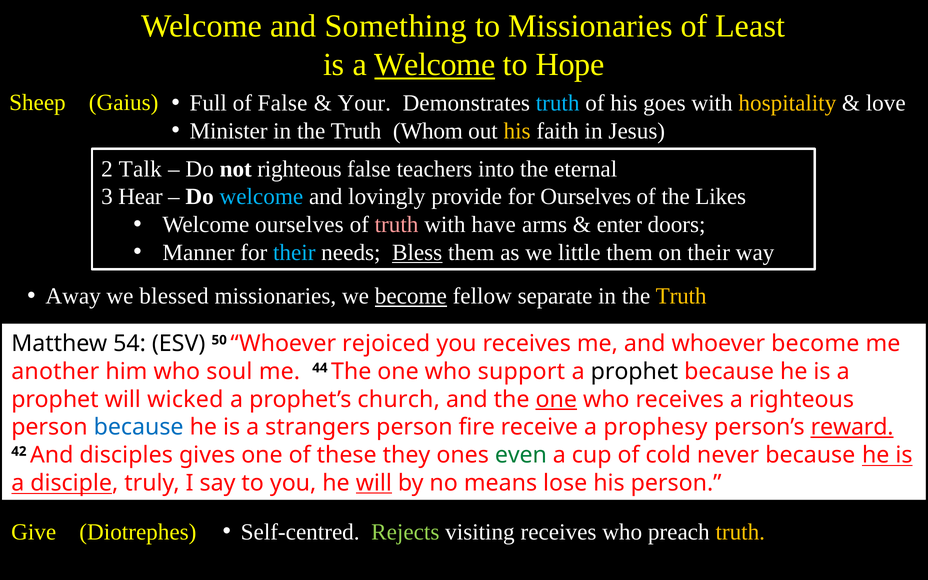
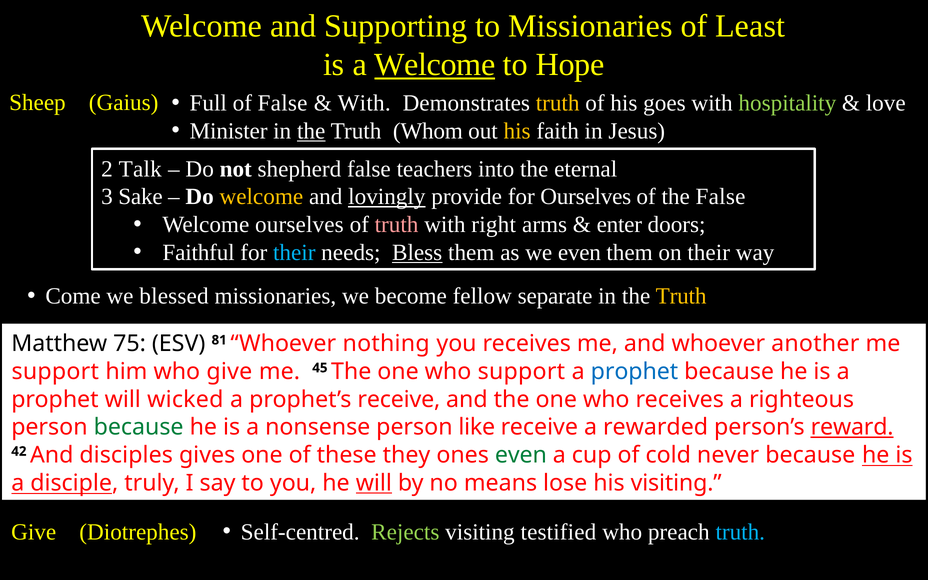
Something: Something -> Supporting (396, 26)
Your: Your -> With (364, 103)
truth colour: light blue -> yellow (558, 103)
hospitality colour: yellow -> light green (787, 103)
the underline: none -> present (311, 131)
not righteous: righteous -> shepherd (299, 169)
Hear: Hear -> Sake (141, 197)
welcome colour: light blue -> yellow (261, 197)
lovingly underline: none -> present (387, 197)
the Likes: Likes -> False (720, 197)
have: have -> right (494, 225)
Manner: Manner -> Faithful (199, 253)
we little: little -> even (579, 253)
Away: Away -> Come (73, 296)
become underline: present -> none (411, 296)
54: 54 -> 75 (130, 344)
50: 50 -> 81 (219, 340)
rejoiced: rejoiced -> nothing (386, 344)
whoever become: become -> another (815, 344)
another: another -> support (55, 372)
who soul: soul -> give (229, 372)
44: 44 -> 45 (320, 368)
prophet colour: black -> blue (634, 372)
prophet’s church: church -> receive (399, 399)
one underline: present -> none (556, 399)
because colour: blue -> green (139, 427)
strangers: strangers -> nonsense (318, 427)
fire: fire -> like (477, 427)
prophesy: prophesy -> rewarded (656, 427)
his person: person -> visiting (676, 483)
visiting receives: receives -> testified (558, 532)
truth colour: yellow -> light blue (740, 532)
